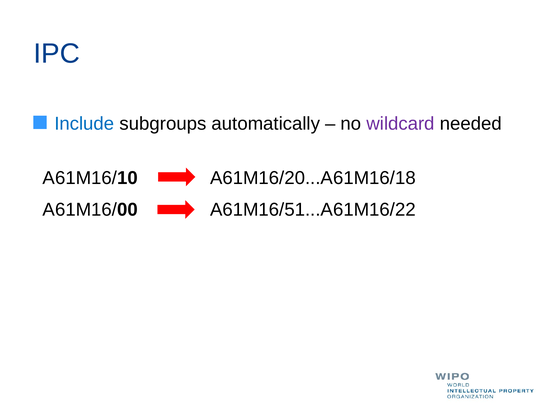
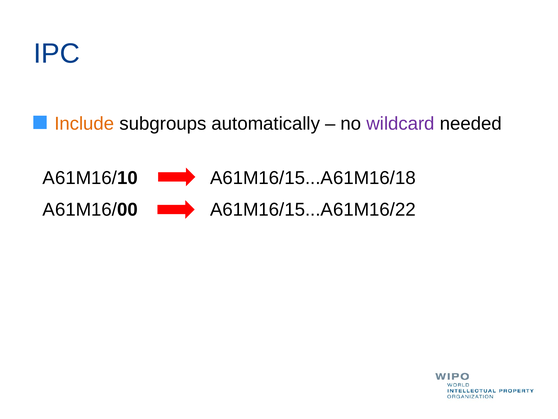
Include colour: blue -> orange (84, 123)
A61M16/20...A61M16/18: A61M16/20...A61M16/18 -> A61M16/15...A61M16/18 (313, 178)
A61M16/51...A61M16/22: A61M16/51...A61M16/22 -> A61M16/15...A61M16/22 (313, 210)
